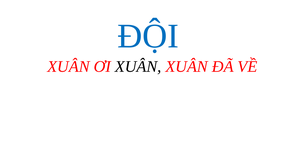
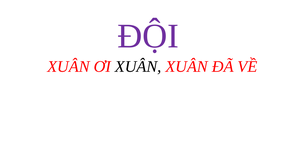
ĐỘI colour: blue -> purple (148, 36)
